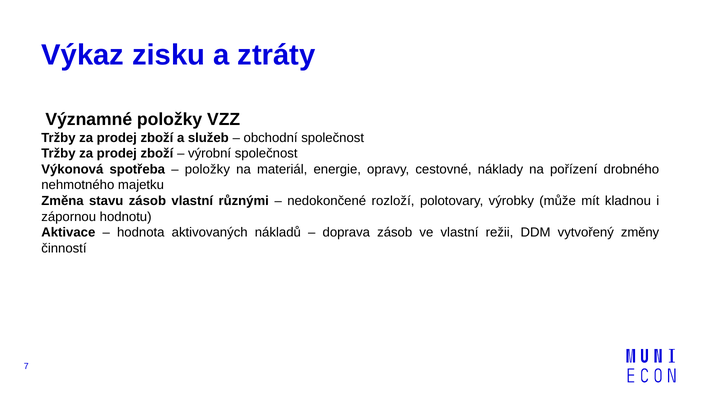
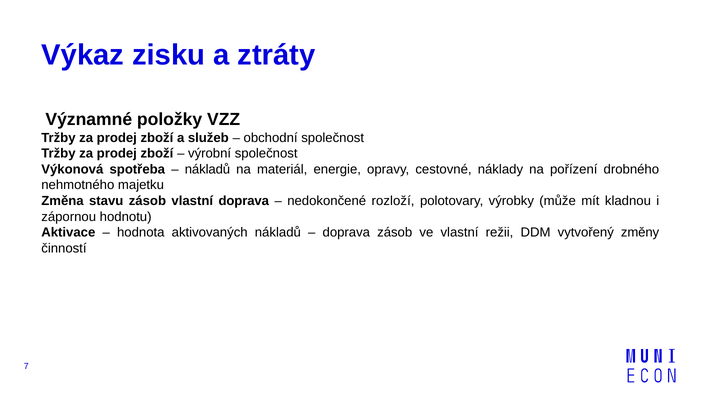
položky: položky -> nákladů (207, 169)
vlastní různými: různými -> doprava (244, 201)
